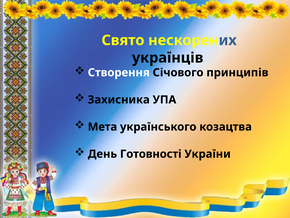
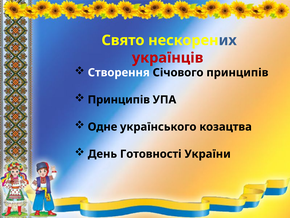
українців colour: black -> red (168, 58)
Захисника: Захисника -> Принципів (119, 99)
Мета: Мета -> Одне (102, 127)
